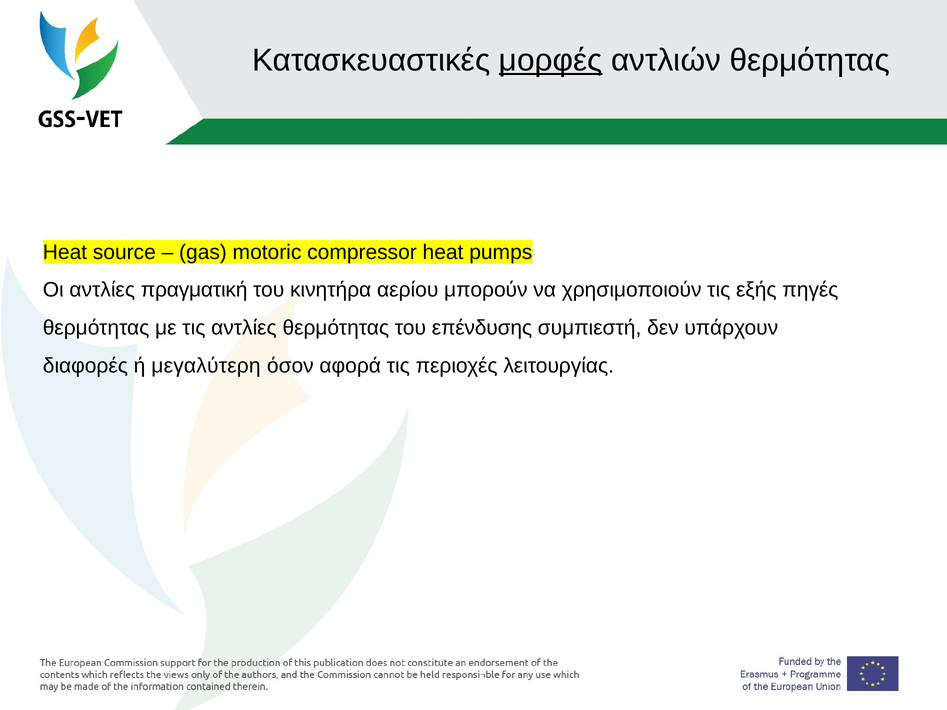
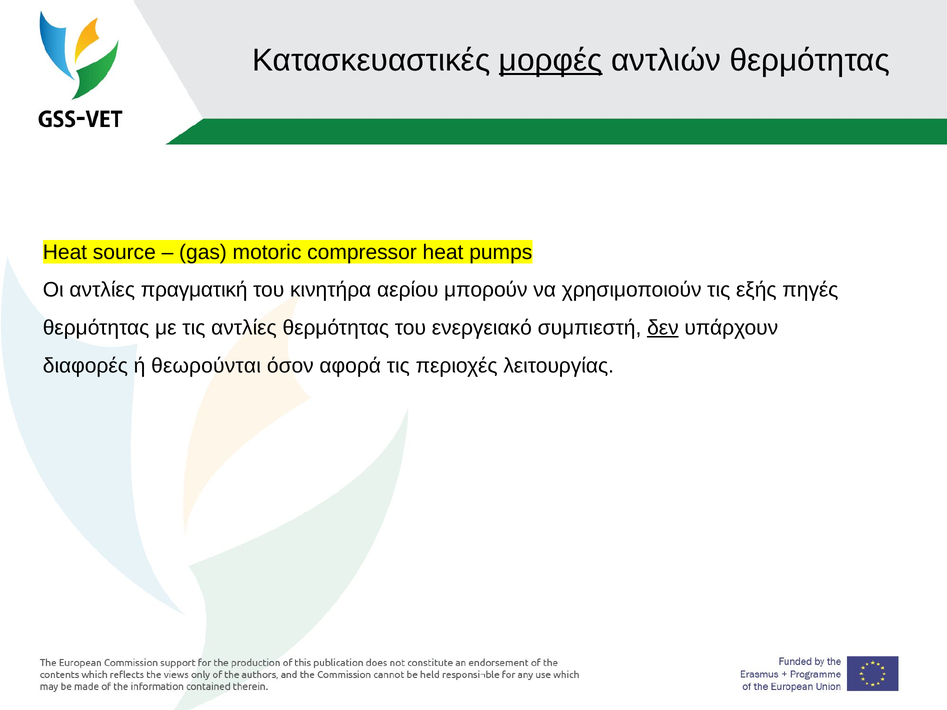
επένδυσης: επένδυσης -> ενεργειακό (482, 328)
δεν underline: none -> present (663, 328)
μεγαλύτερη: μεγαλύτερη -> θεωρούνται (206, 366)
